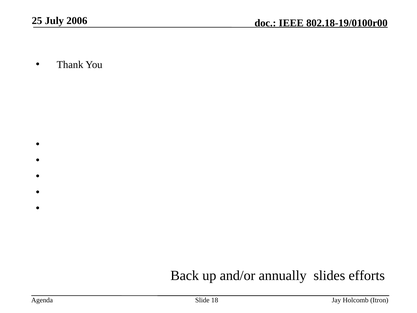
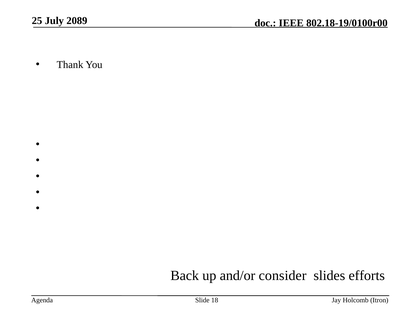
2006: 2006 -> 2089 (77, 21)
annually: annually -> consider (283, 275)
